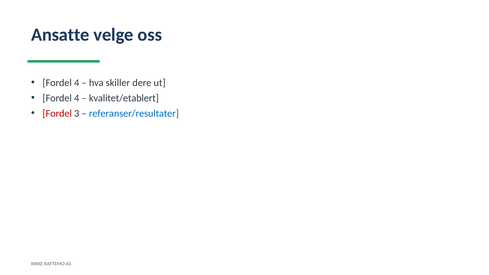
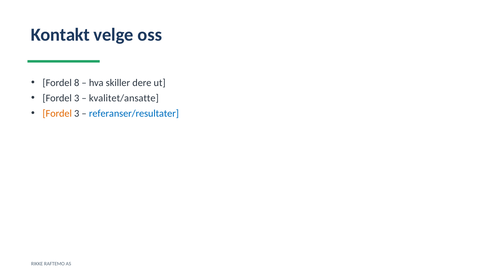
Ansatte: Ansatte -> Kontakt (60, 35)
4: 4 -> 8 (77, 83)
4: 4 -> 3 (77, 98)
kvalitet/etablert: kvalitet/etablert -> kvalitet/ansatte (124, 98)
Fordel colour: red -> orange (57, 113)
